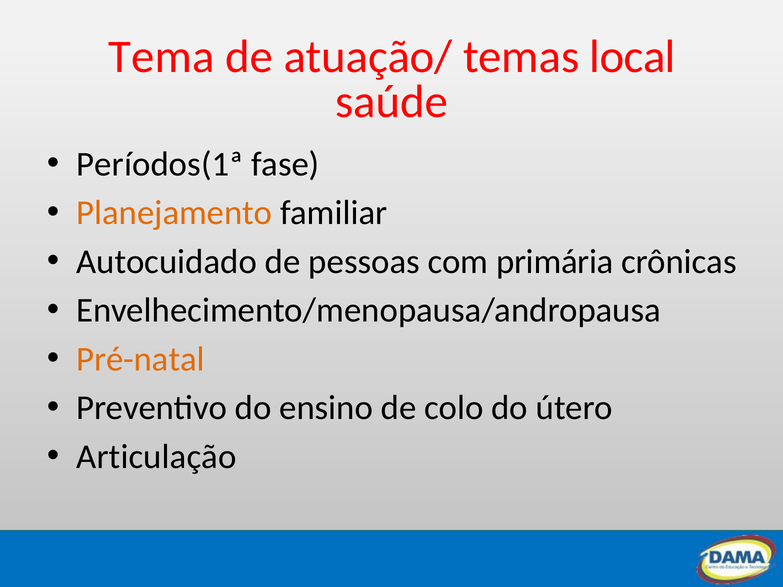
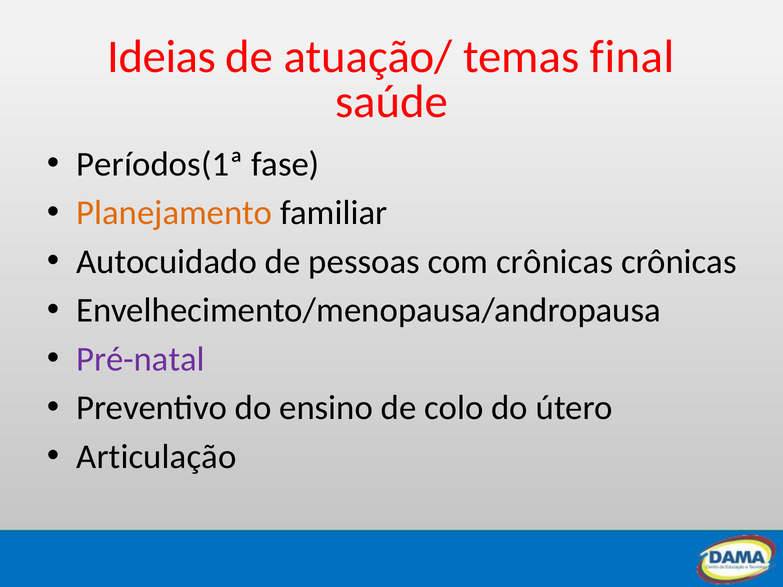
Tema: Tema -> Ideias (162, 57)
local: local -> final (632, 57)
com primária: primária -> crônicas (555, 262)
Pré-natal colour: orange -> purple (140, 359)
